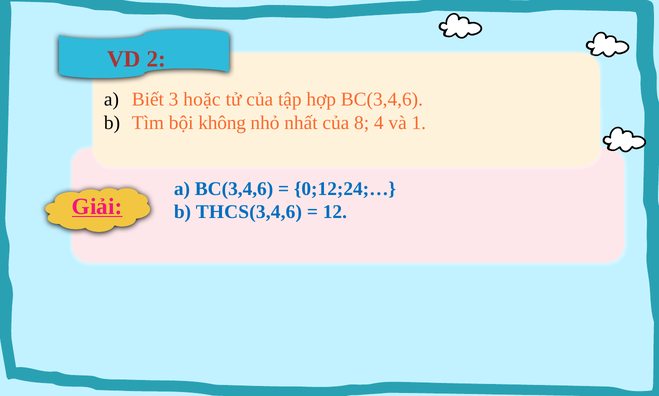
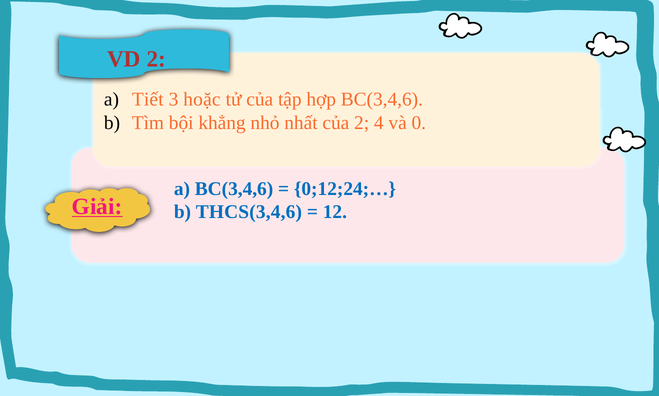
Biết: Biết -> Tiết (148, 99)
không: không -> khẳng (222, 122)
của 8: 8 -> 2 (362, 122)
1: 1 -> 0 (419, 122)
